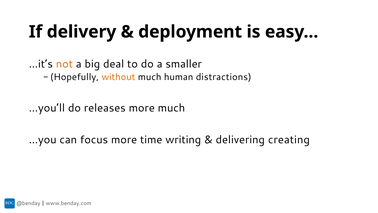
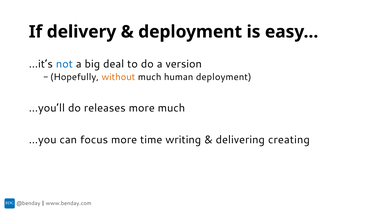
not colour: orange -> blue (64, 64)
smaller: smaller -> version (184, 64)
human distractions: distractions -> deployment (224, 77)
